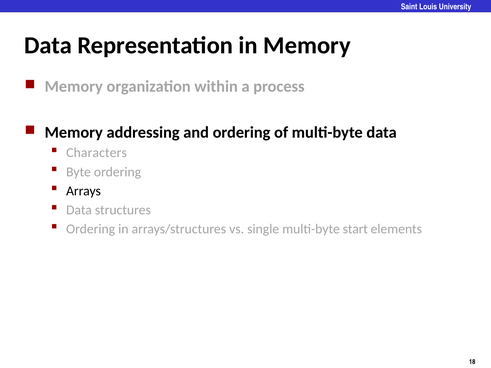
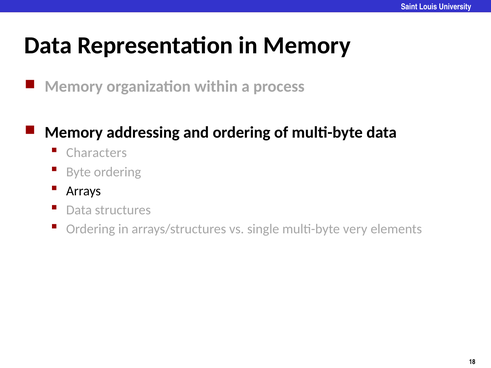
start: start -> very (355, 229)
